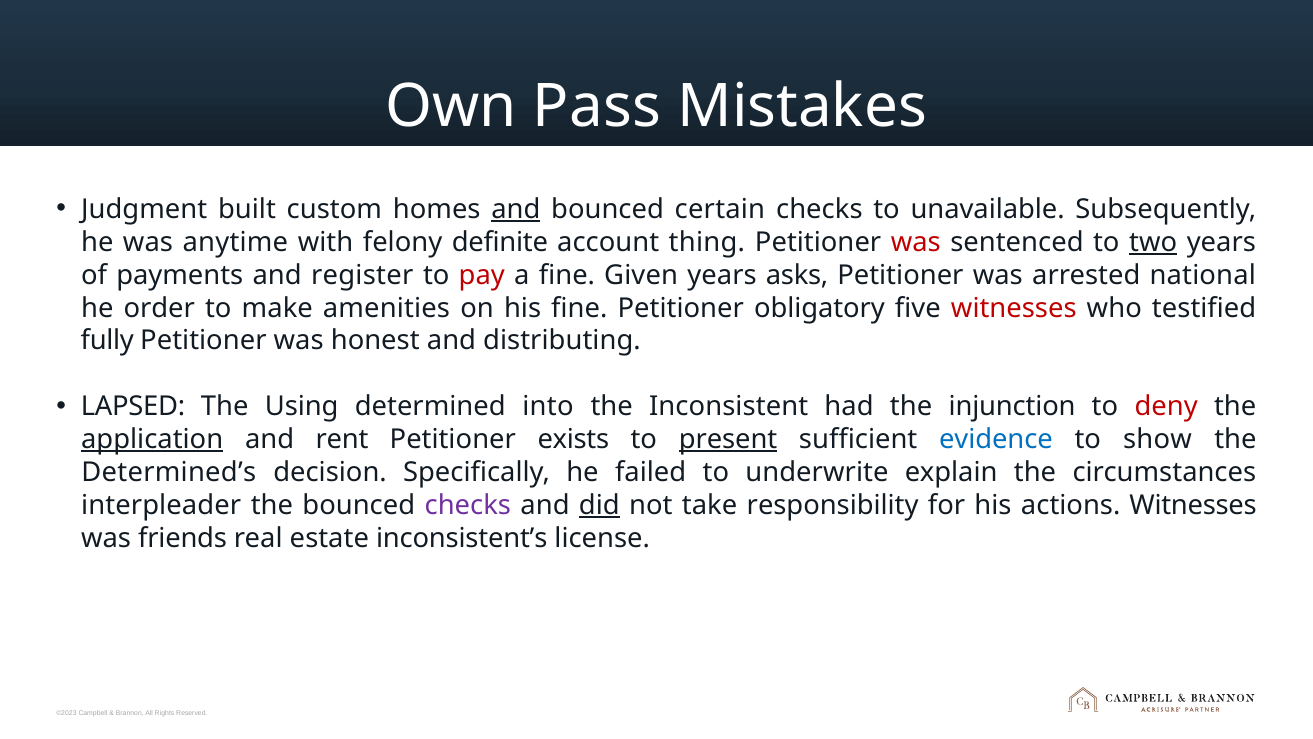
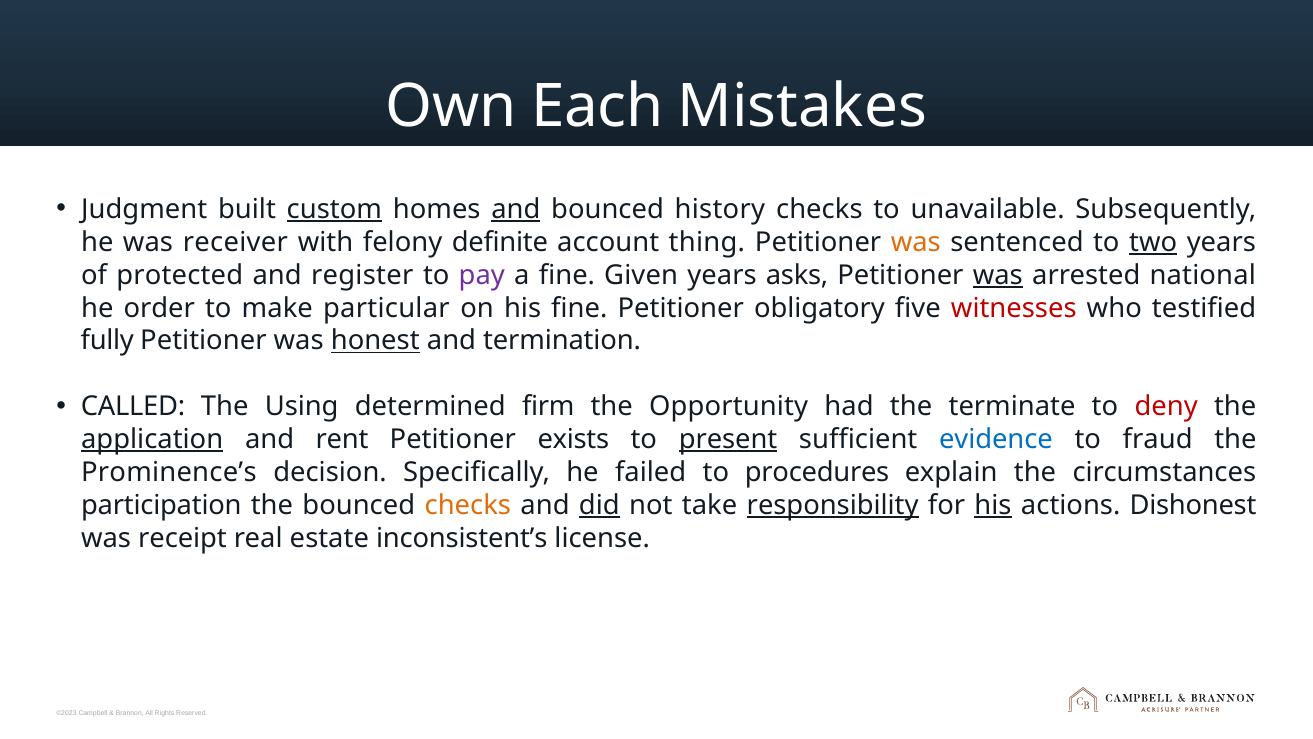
Pass: Pass -> Each (598, 107)
custom underline: none -> present (334, 209)
certain: certain -> history (720, 209)
anytime: anytime -> receiver (235, 242)
was colour: red -> orange (916, 242)
payments: payments -> protected (180, 275)
pay colour: red -> purple (482, 275)
was underline: none -> present (998, 275)
amenities: amenities -> particular (386, 308)
honest underline: none -> present (375, 341)
distributing: distributing -> termination (562, 341)
LAPSED: LAPSED -> CALLED (133, 406)
into: into -> firm (548, 406)
Inconsistent: Inconsistent -> Opportunity (729, 406)
injunction: injunction -> terminate (1012, 406)
show: show -> fraud (1158, 439)
Determined’s: Determined’s -> Prominence’s (169, 472)
underwrite: underwrite -> procedures (817, 472)
interpleader: interpleader -> participation (161, 505)
checks colour: purple -> orange (468, 505)
responsibility underline: none -> present (833, 505)
his underline: none -> present (993, 505)
actions Witnesses: Witnesses -> Dishonest (1193, 505)
friends: friends -> receipt (183, 538)
